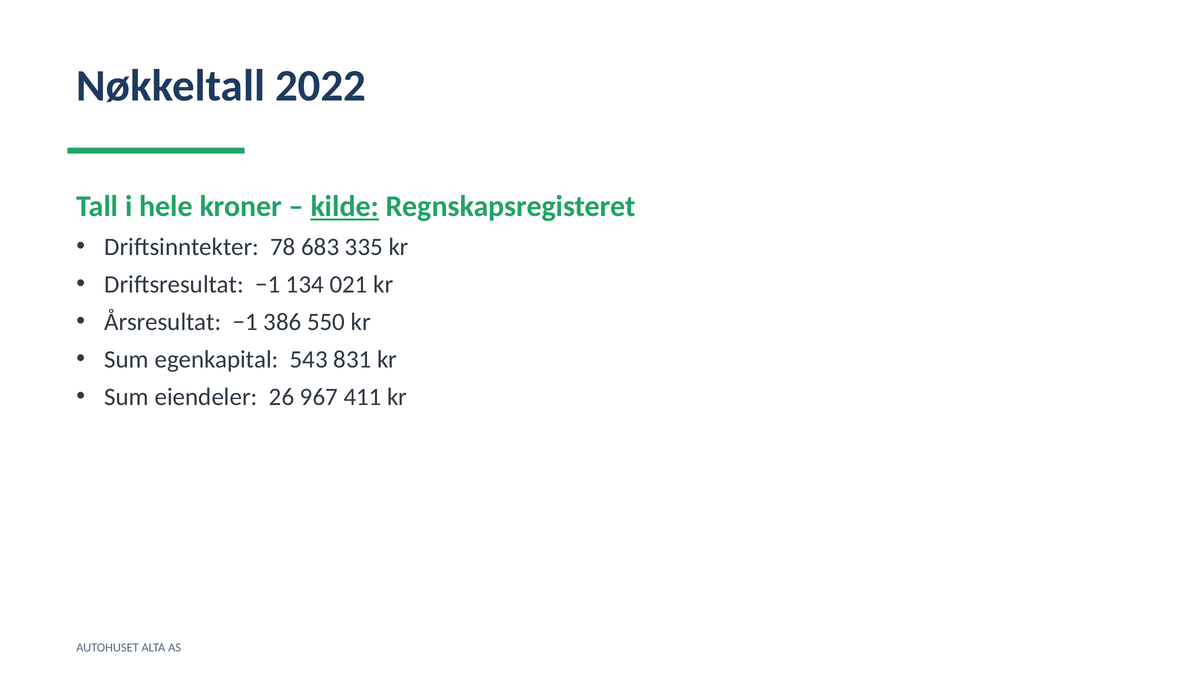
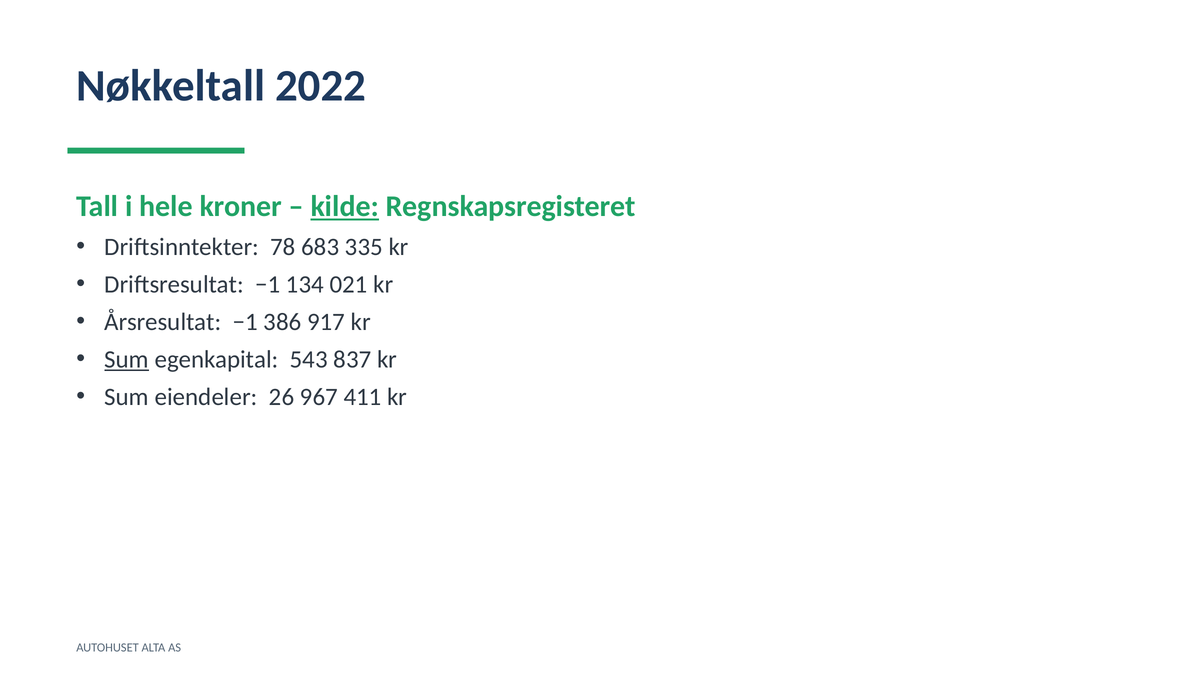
550: 550 -> 917 (326, 322)
Sum underline: none -> present (127, 359)
831: 831 -> 837 (352, 359)
